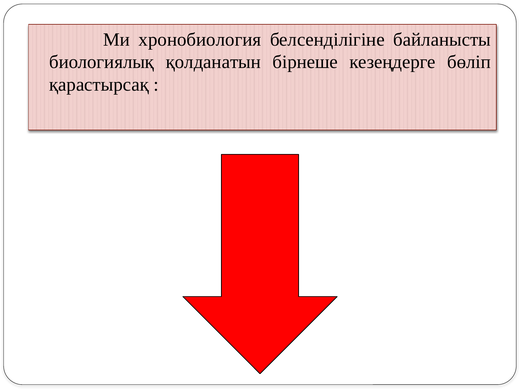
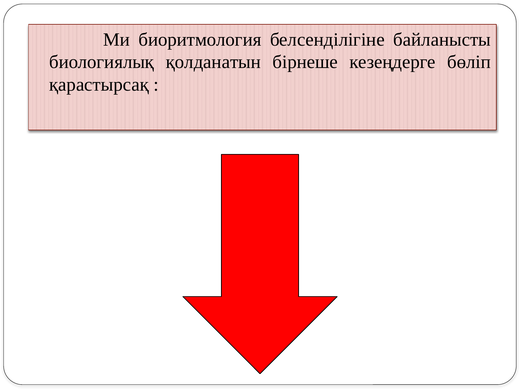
хронобиология: хронобиология -> биоритмология (200, 40)
